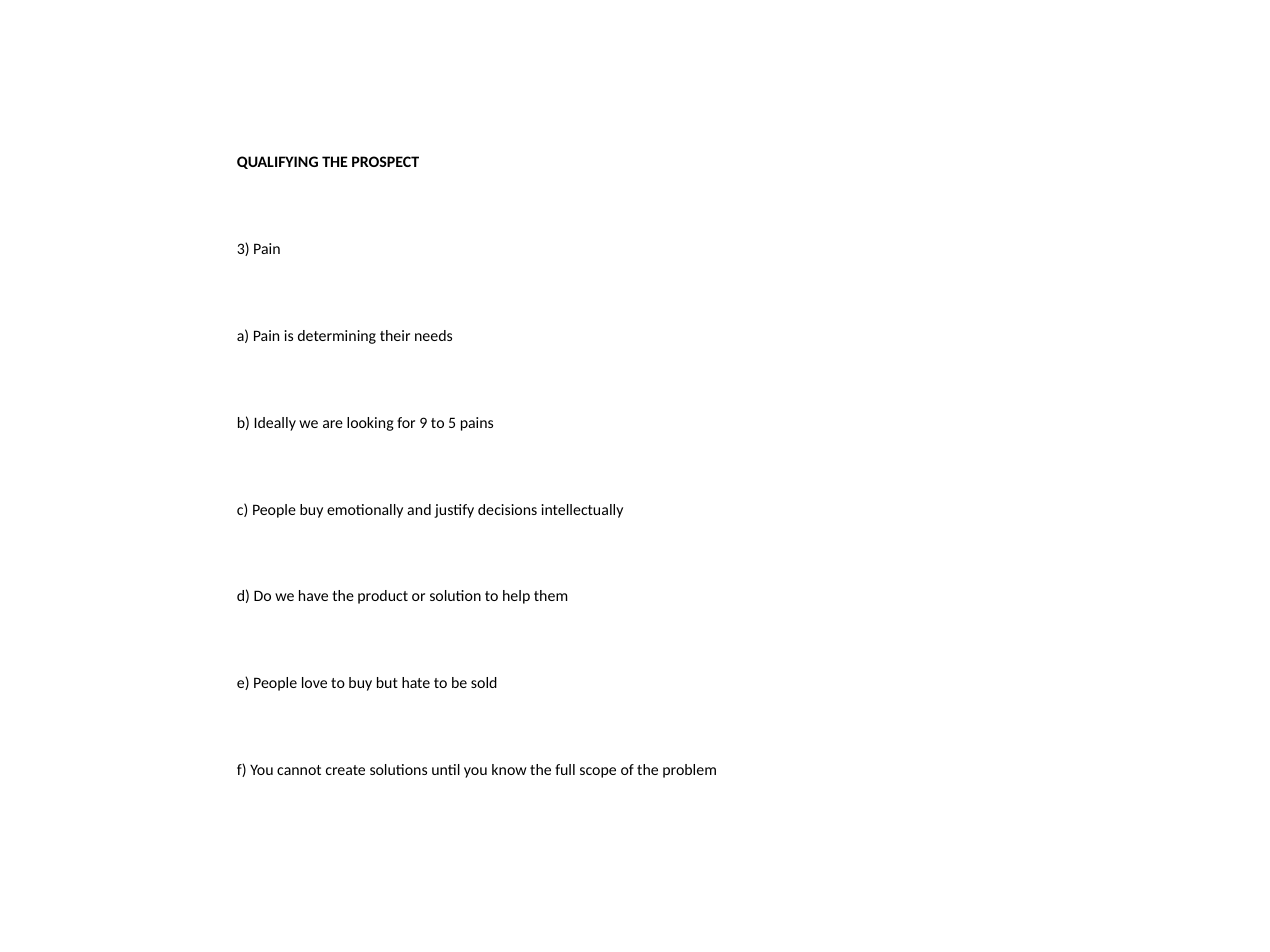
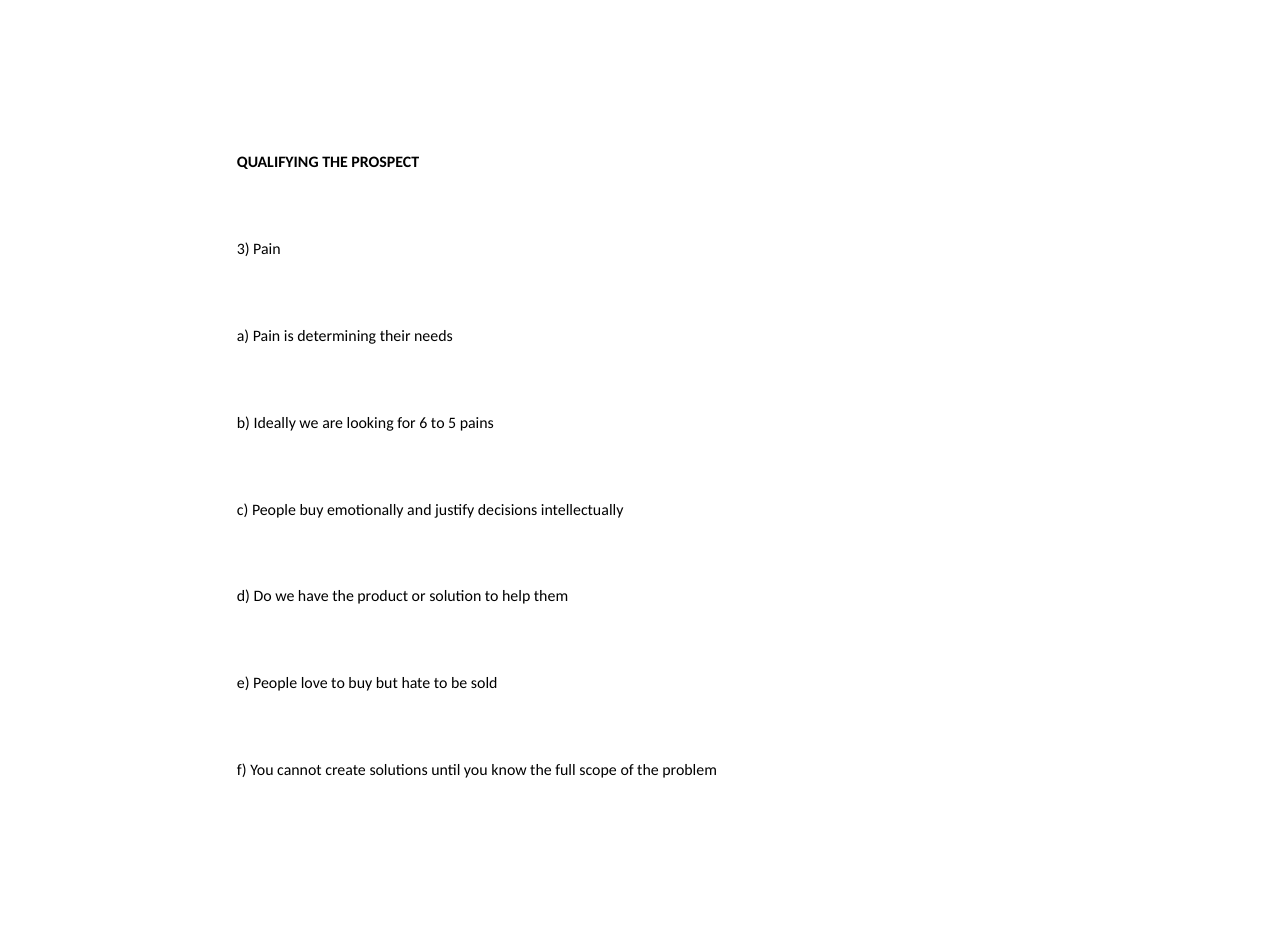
9: 9 -> 6 (423, 423)
